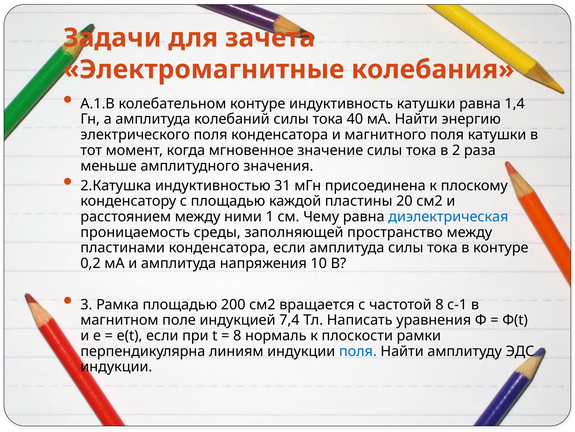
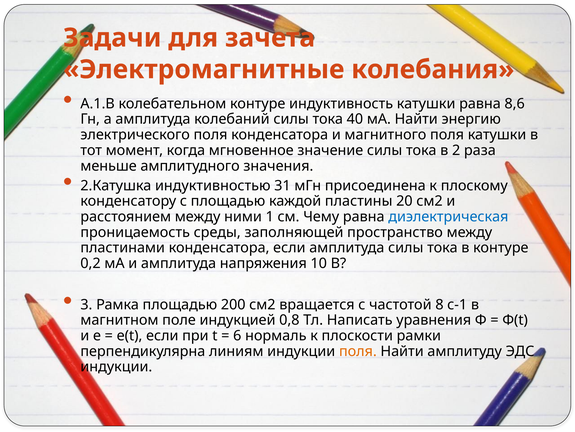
1,4: 1,4 -> 8,6 (515, 104)
7,4: 7,4 -> 0,8 (289, 320)
8: 8 -> 6 (237, 335)
поля colour: blue -> orange (358, 351)
